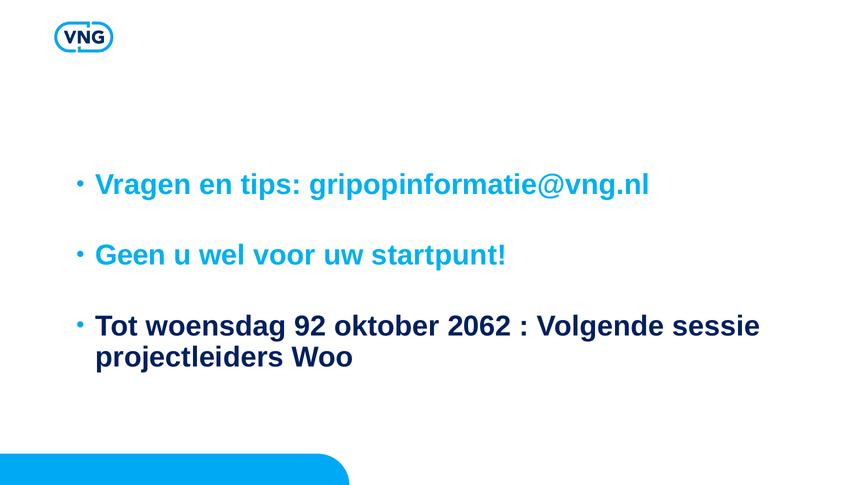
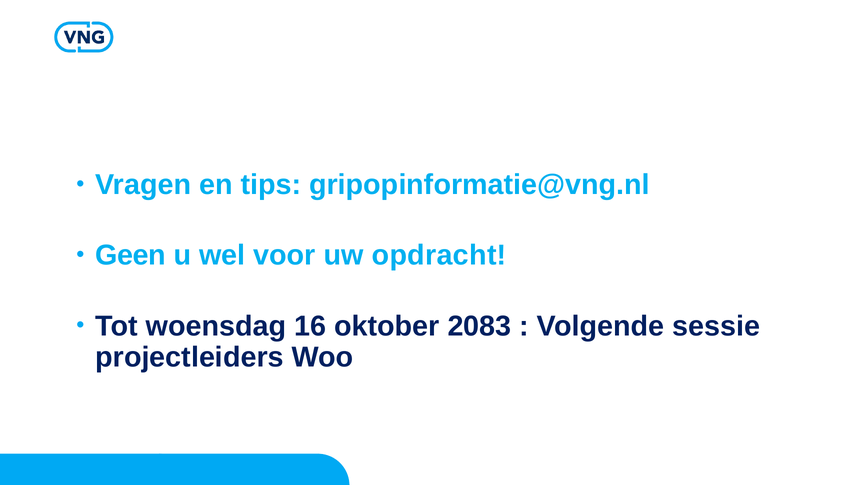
startpunt: startpunt -> opdracht (439, 255)
92: 92 -> 16 (310, 326)
2062: 2062 -> 2083 (479, 326)
